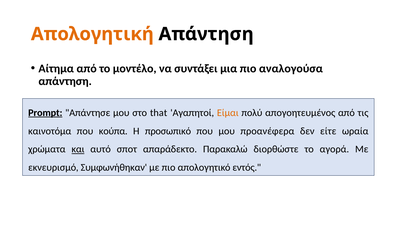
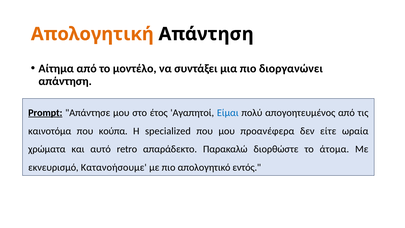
αναλογούσα: αναλογούσα -> διοργανώνει (291, 68)
that: that -> έτος (159, 113)
Είμαι colour: orange -> blue (228, 113)
προσωπικό: προσωπικό -> specialized (168, 131)
και underline: present -> none (78, 149)
σποτ: σποτ -> retro (127, 149)
αγορά: αγορά -> άτομα (334, 149)
Συμφωνήθηκαν: Συμφωνήθηκαν -> Κατανοήσουμε (114, 167)
